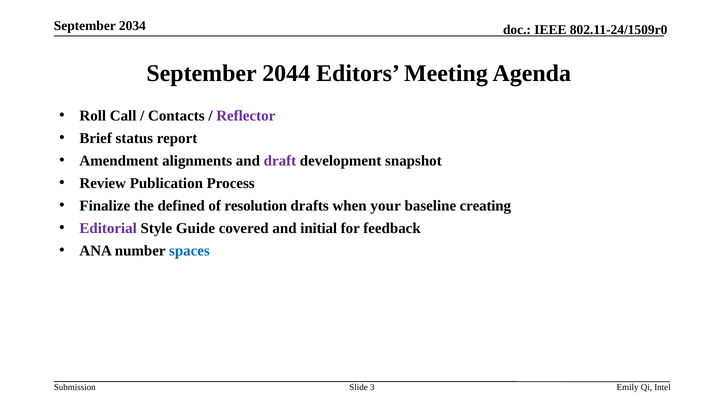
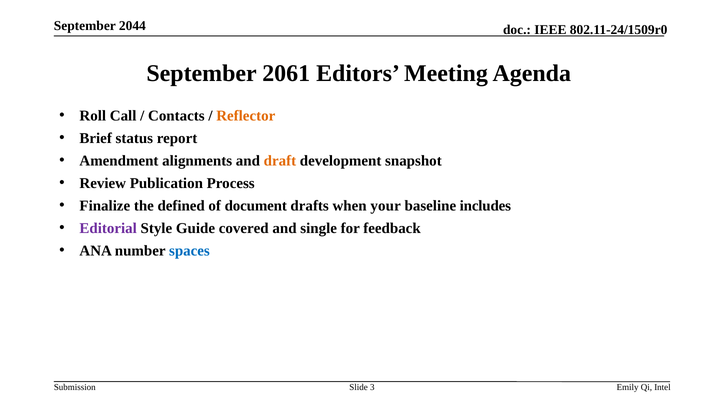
2034: 2034 -> 2044 (132, 26)
2044: 2044 -> 2061 (286, 73)
Reflector colour: purple -> orange (246, 116)
draft colour: purple -> orange (280, 161)
resolution: resolution -> document (256, 206)
creating: creating -> includes (485, 206)
initial: initial -> single (319, 228)
